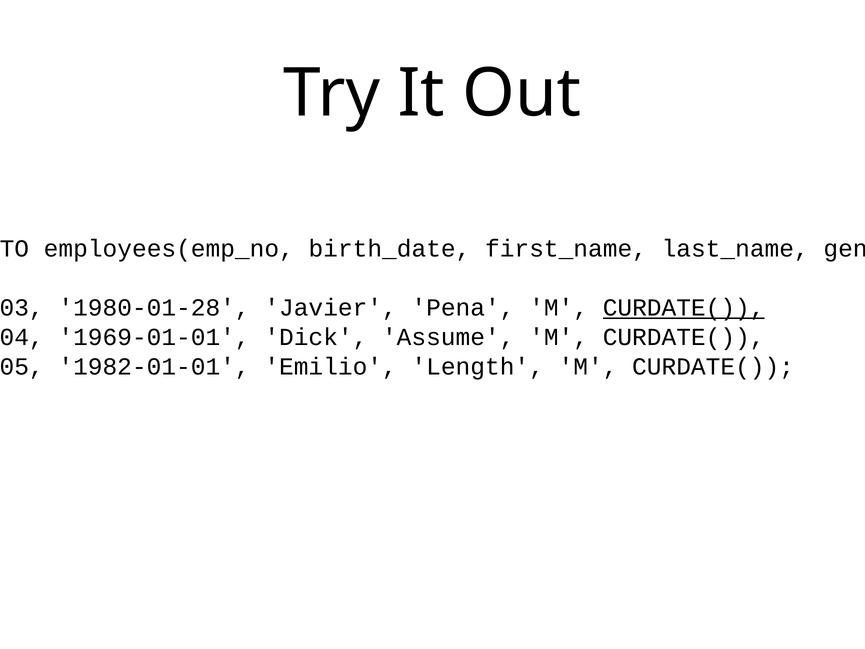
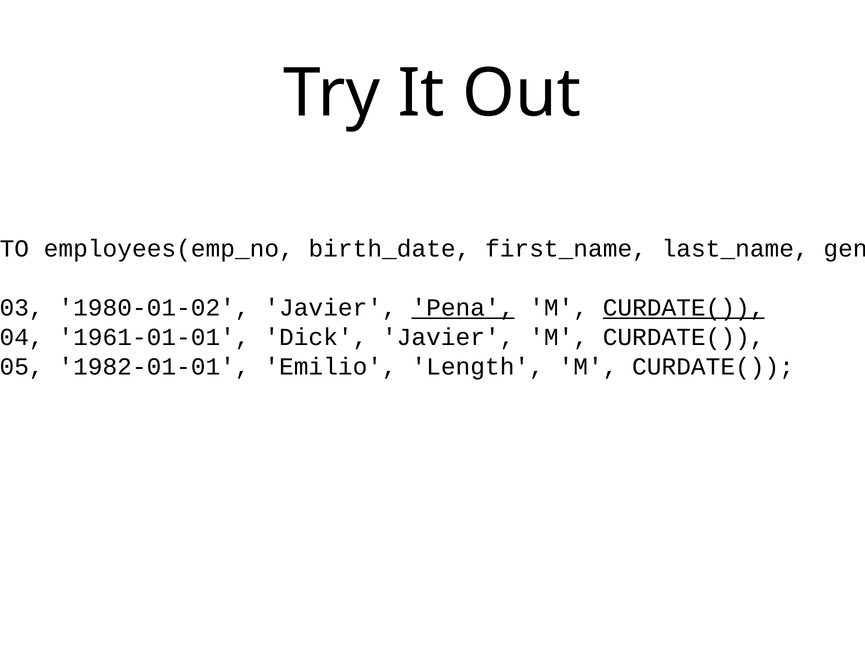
1980-01-28: 1980-01-28 -> 1980-01-02 (154, 307)
Pena underline: none -> present (463, 307)
1969-01-01: 1969-01-01 -> 1961-01-01 (154, 337)
Dick Assume: Assume -> Javier (448, 337)
